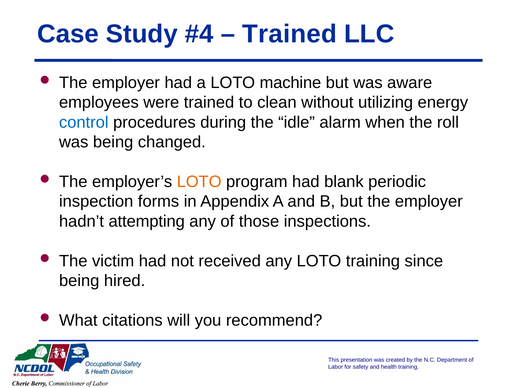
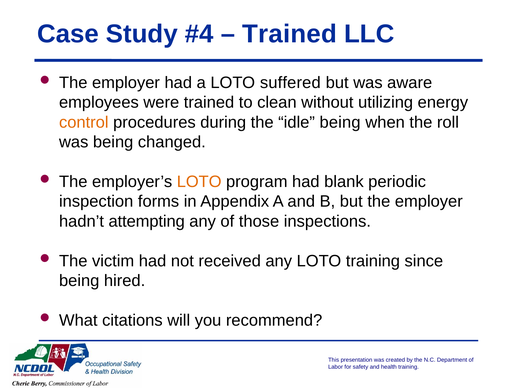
machine: machine -> suffered (290, 83)
control colour: blue -> orange (84, 122)
idle alarm: alarm -> being (340, 122)
